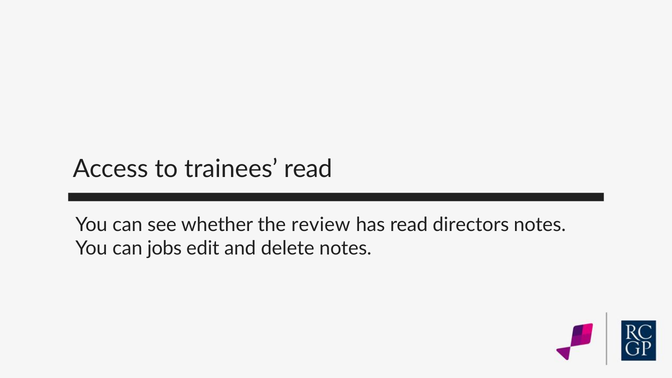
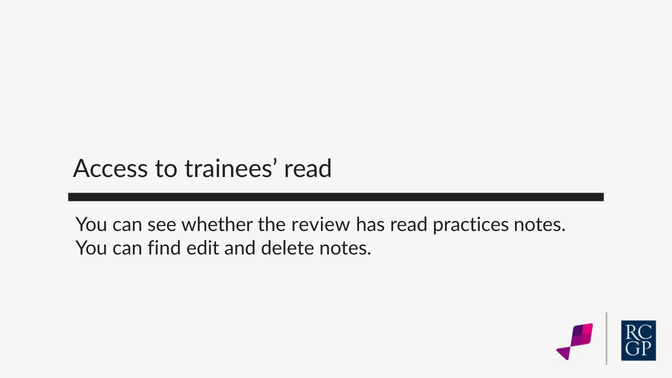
directors: directors -> practices (471, 225)
jobs: jobs -> find (164, 248)
